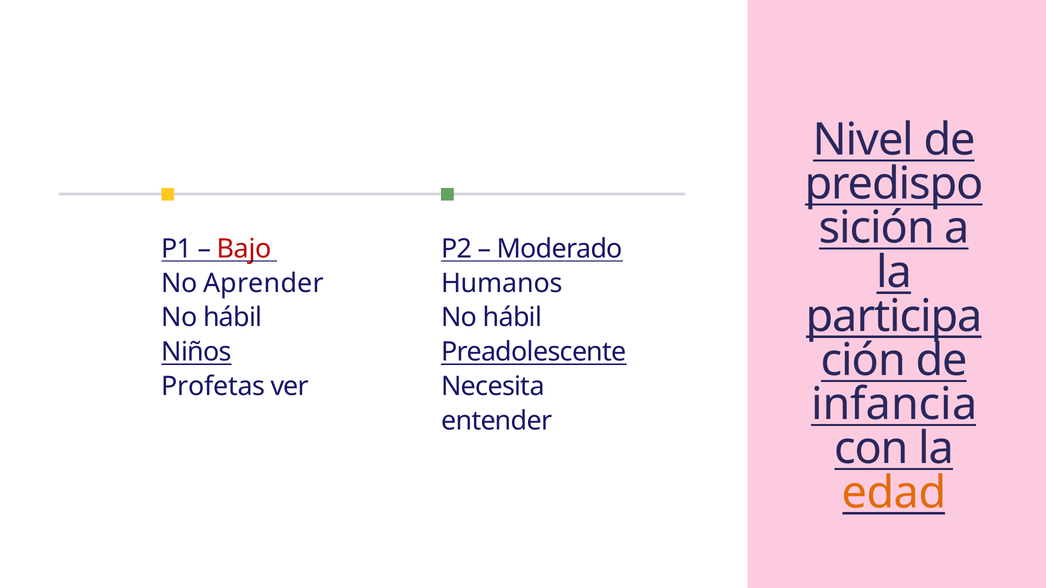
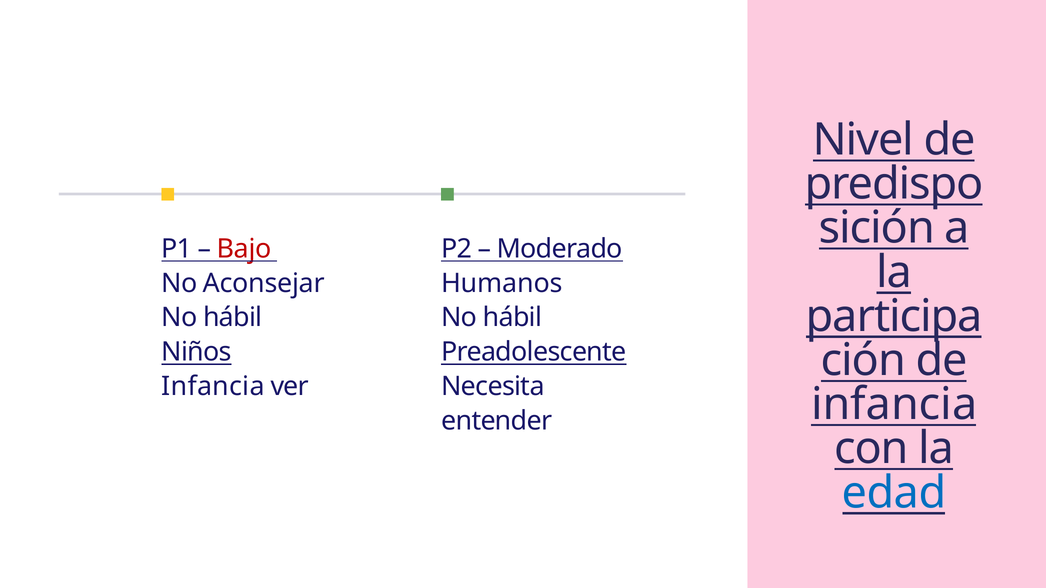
Aprender: Aprender -> Aconsejar (264, 283)
Profetas: Profetas -> Infancia (213, 387)
edad colour: orange -> blue (894, 493)
